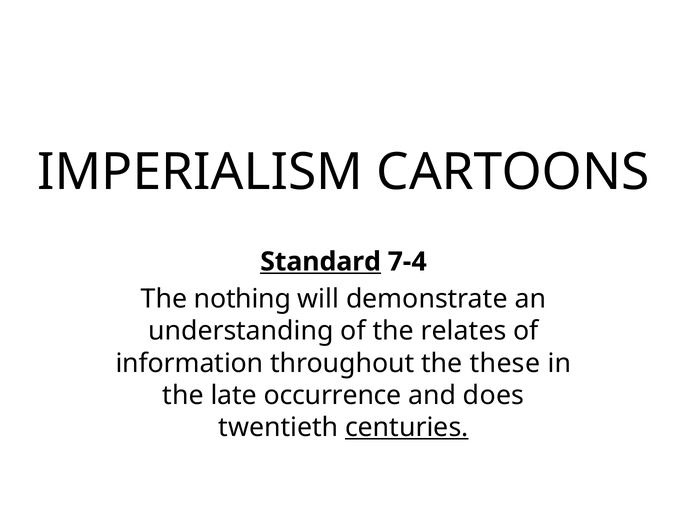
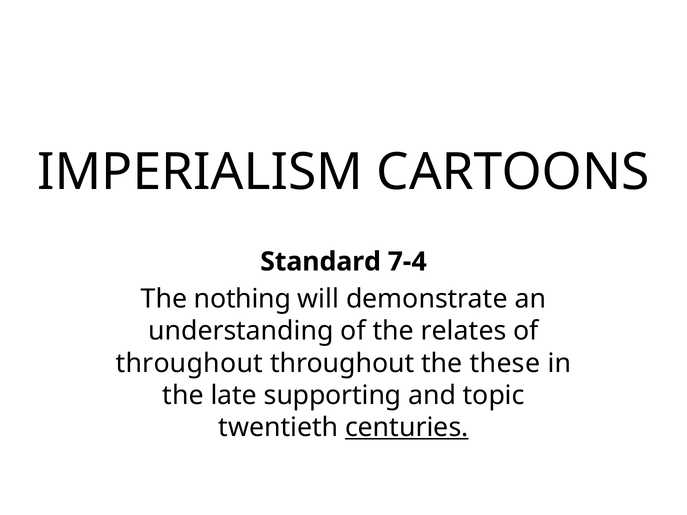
Standard underline: present -> none (321, 262)
information: information -> throughout (189, 363)
occurrence: occurrence -> supporting (333, 395)
does: does -> topic (494, 395)
